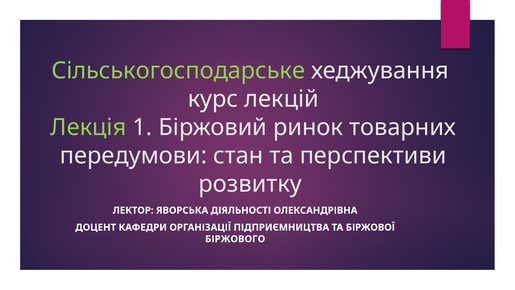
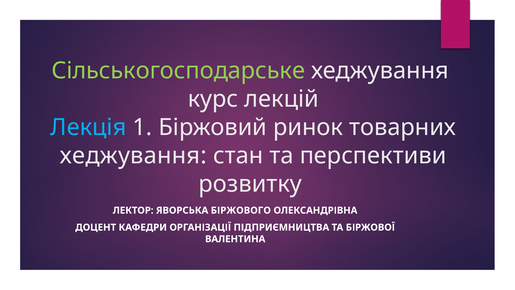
Лекція colour: light green -> light blue (88, 127)
передумови: передумови -> хеджування (133, 156)
ДІЯЛЬНОСТІ: ДІЯЛЬНОСТІ -> БІРЖОВОГО (241, 210)
БІРЖОВОГО: БІРЖОВОГО -> ВАЛЕНТИНА (235, 239)
